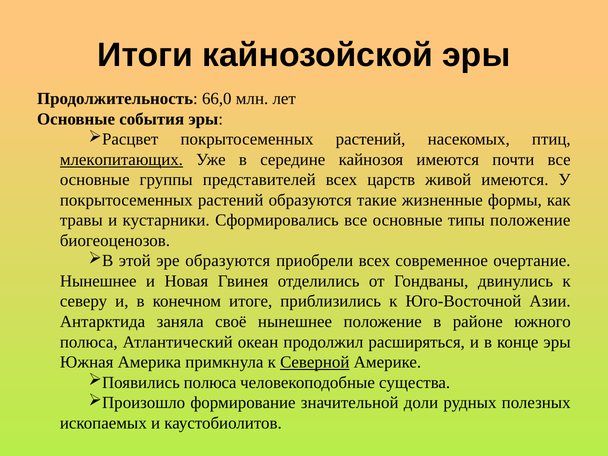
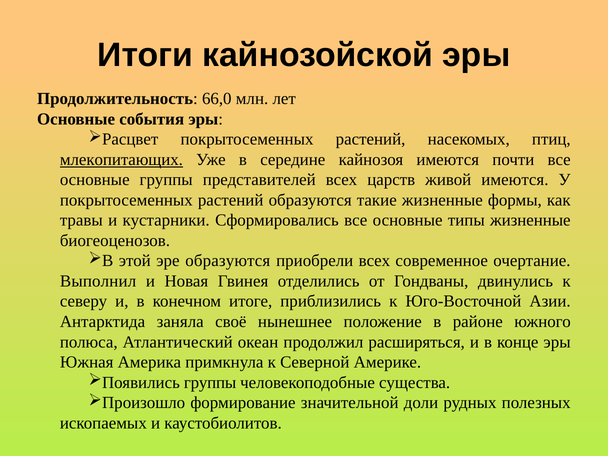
типы положение: положение -> жизненные (530, 220)
Нынешнее: Нынешнее -> Выполнил (98, 281)
Северной underline: present -> none (315, 362)
полюса: полюса -> группы (210, 383)
